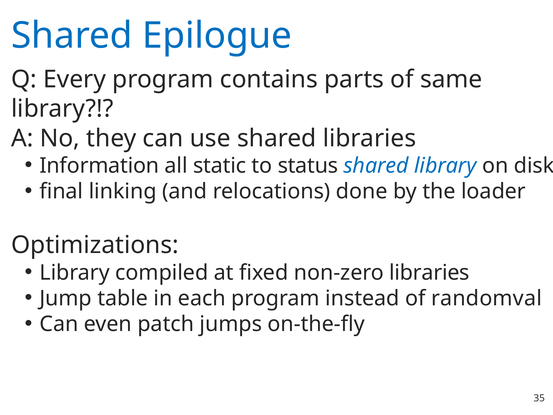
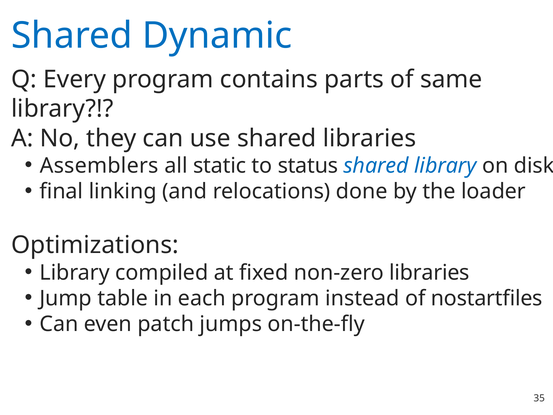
Epilogue: Epilogue -> Dynamic (217, 36)
Information: Information -> Assemblers (99, 166)
randomval: randomval -> nostartfiles (487, 298)
